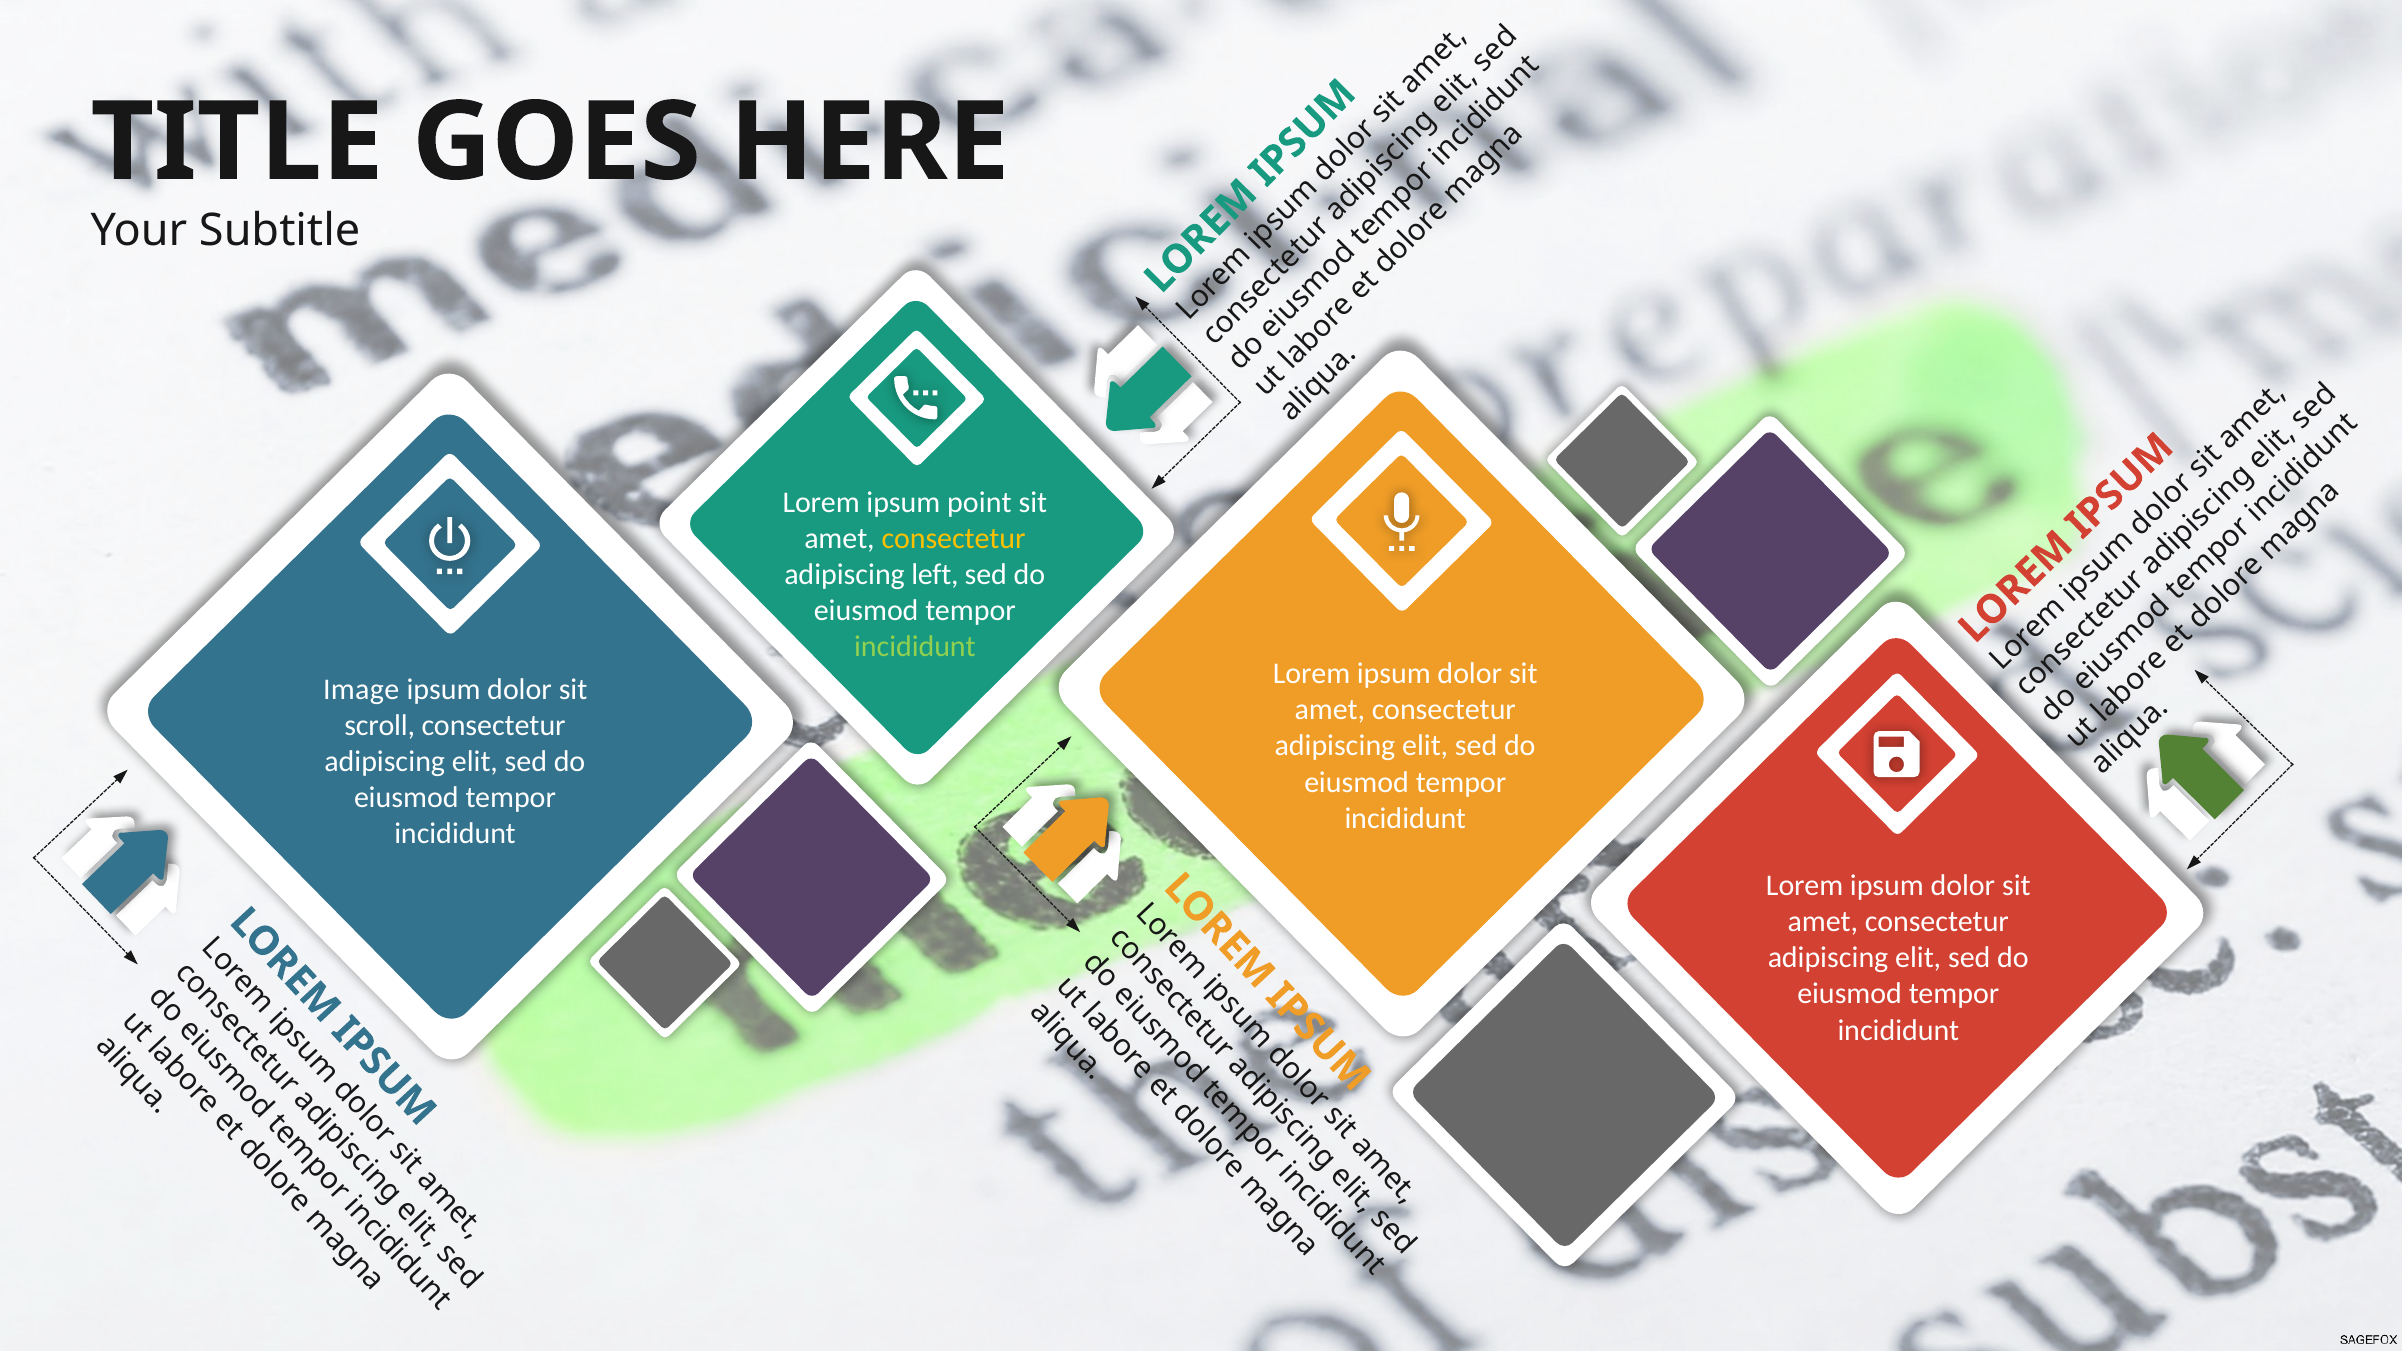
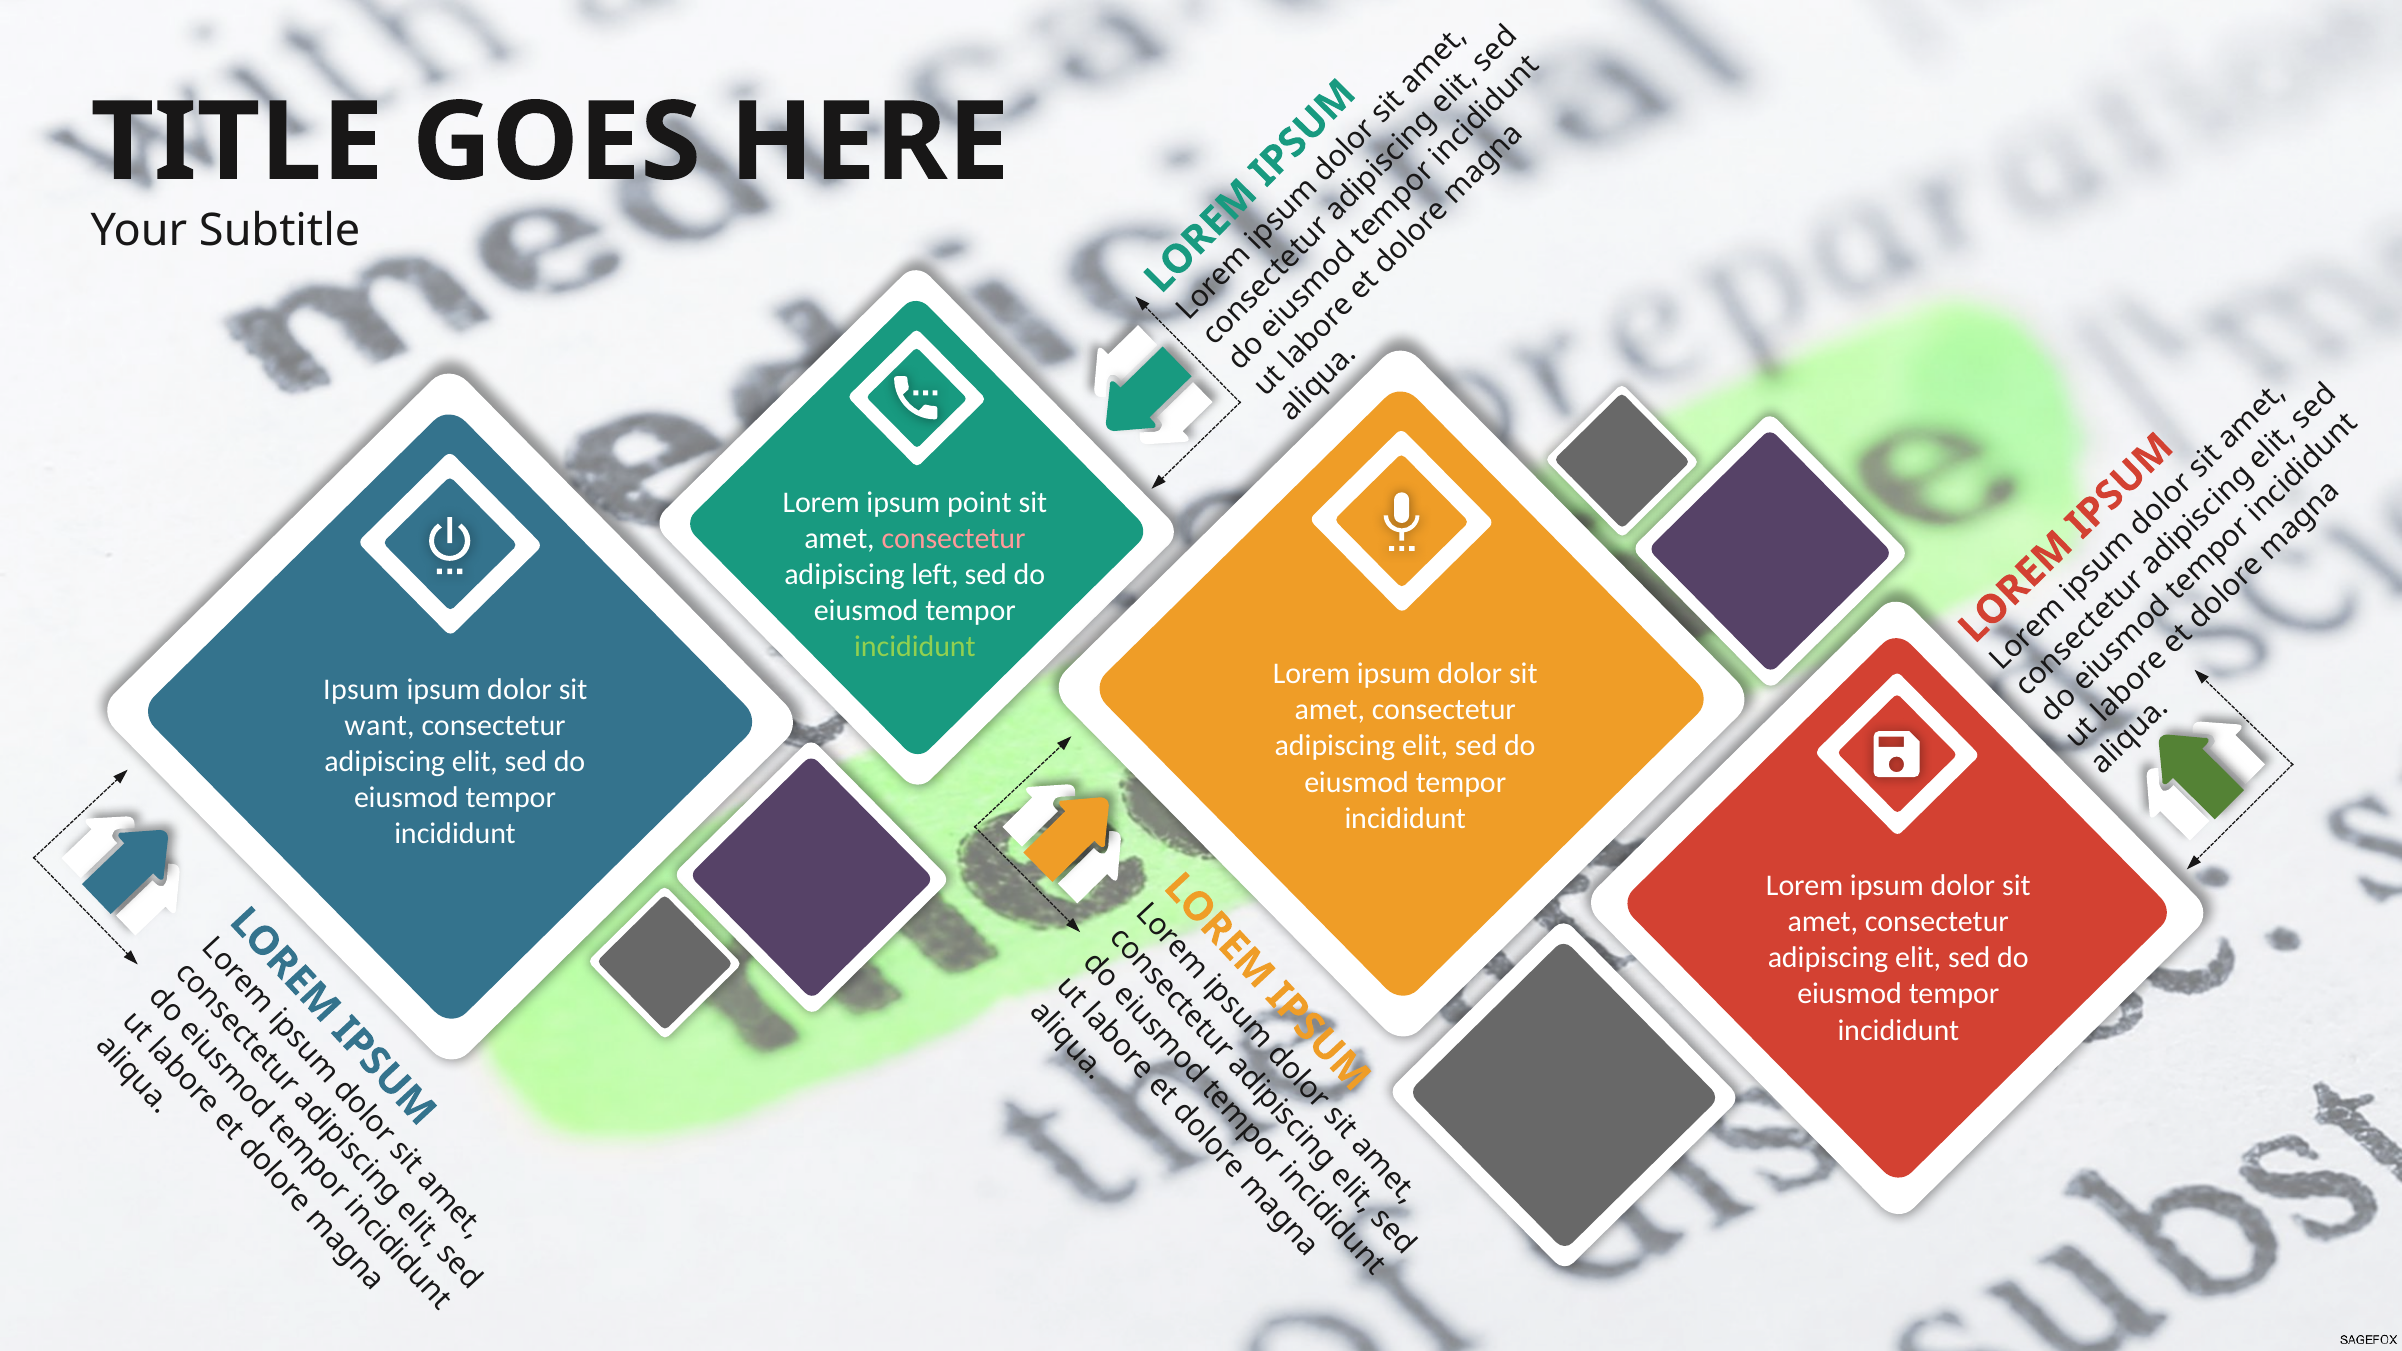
consectetur colour: yellow -> pink (954, 539)
Image: Image -> Ipsum (361, 689)
scroll: scroll -> want (379, 725)
